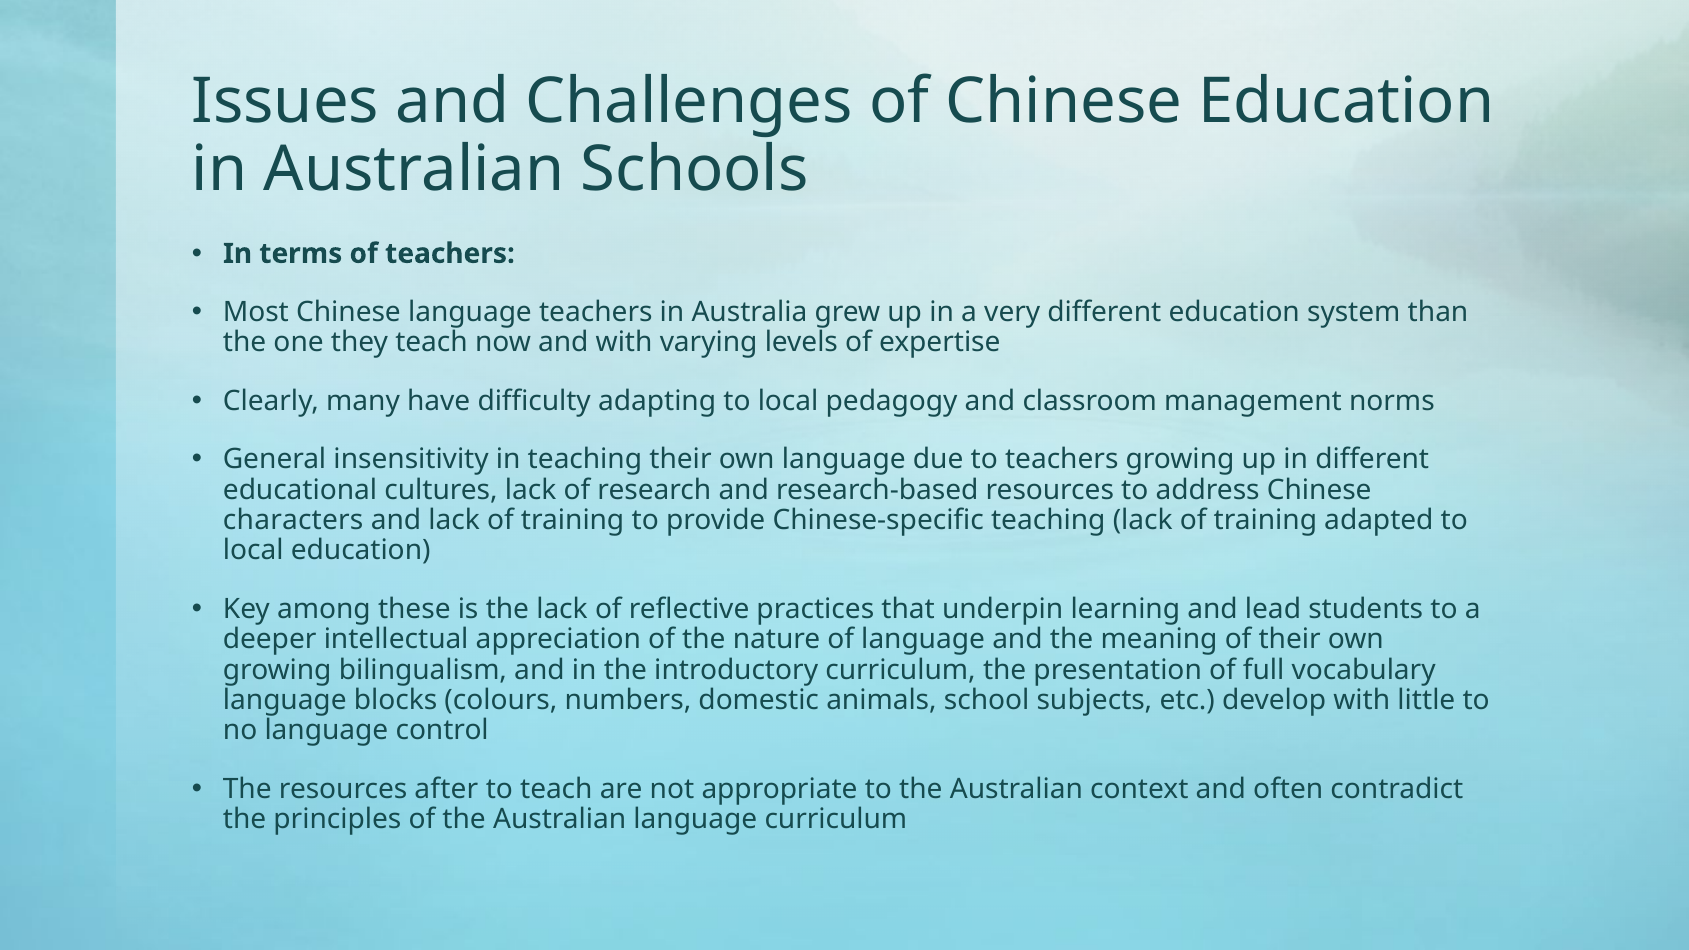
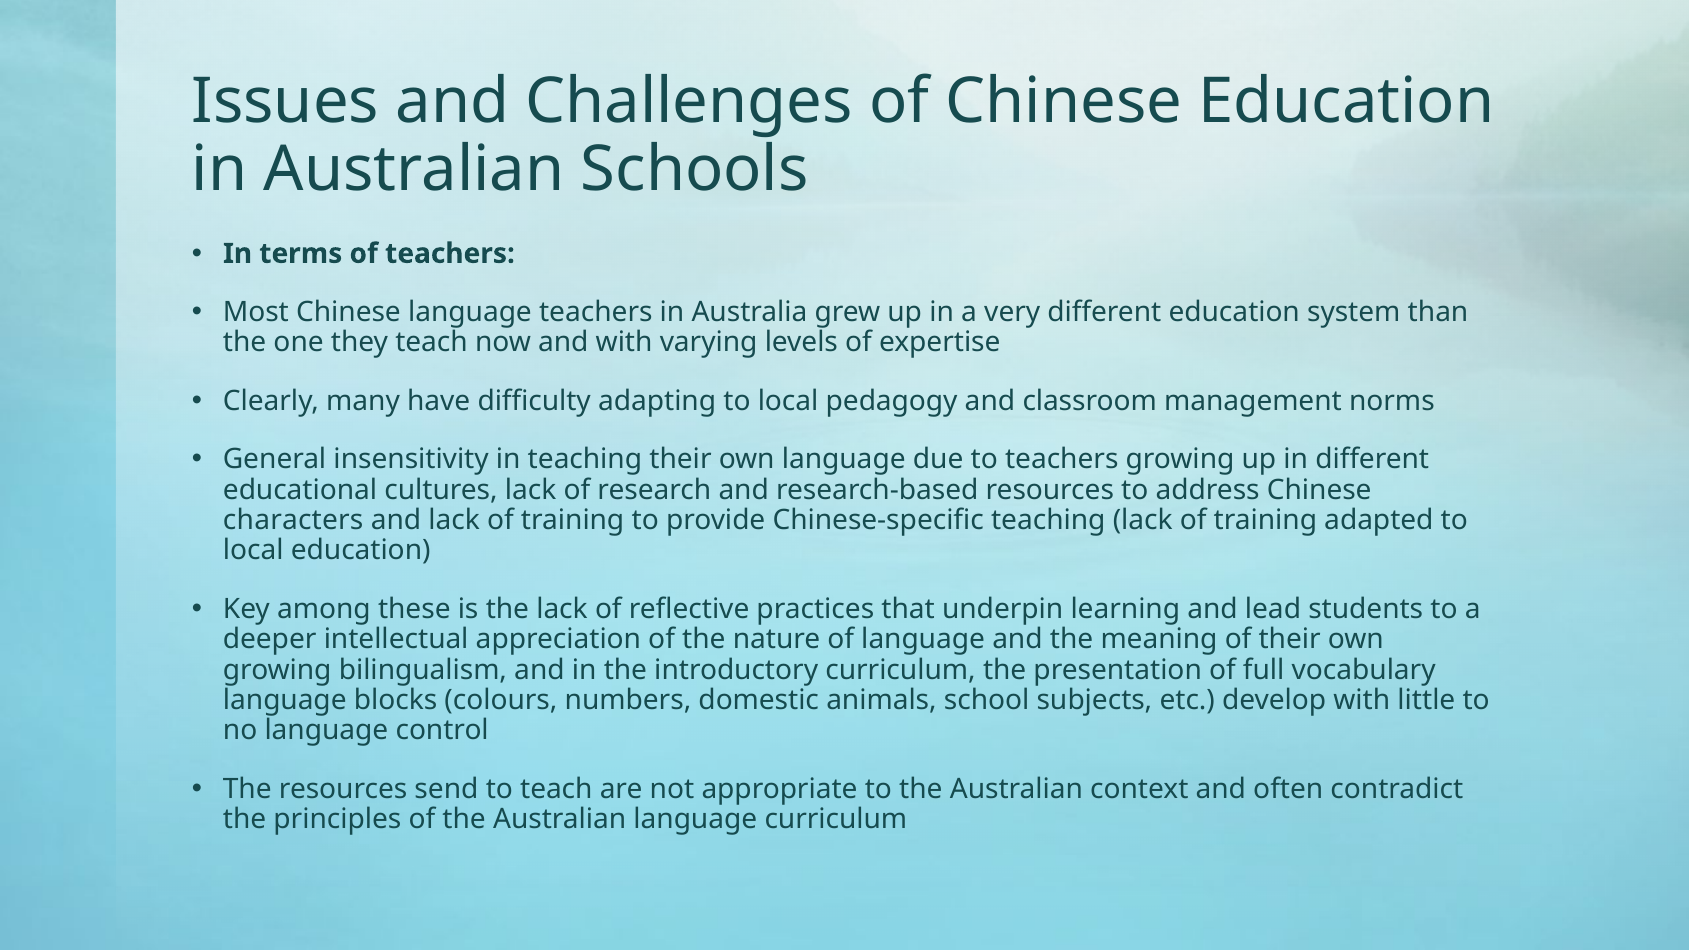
after: after -> send (446, 789)
